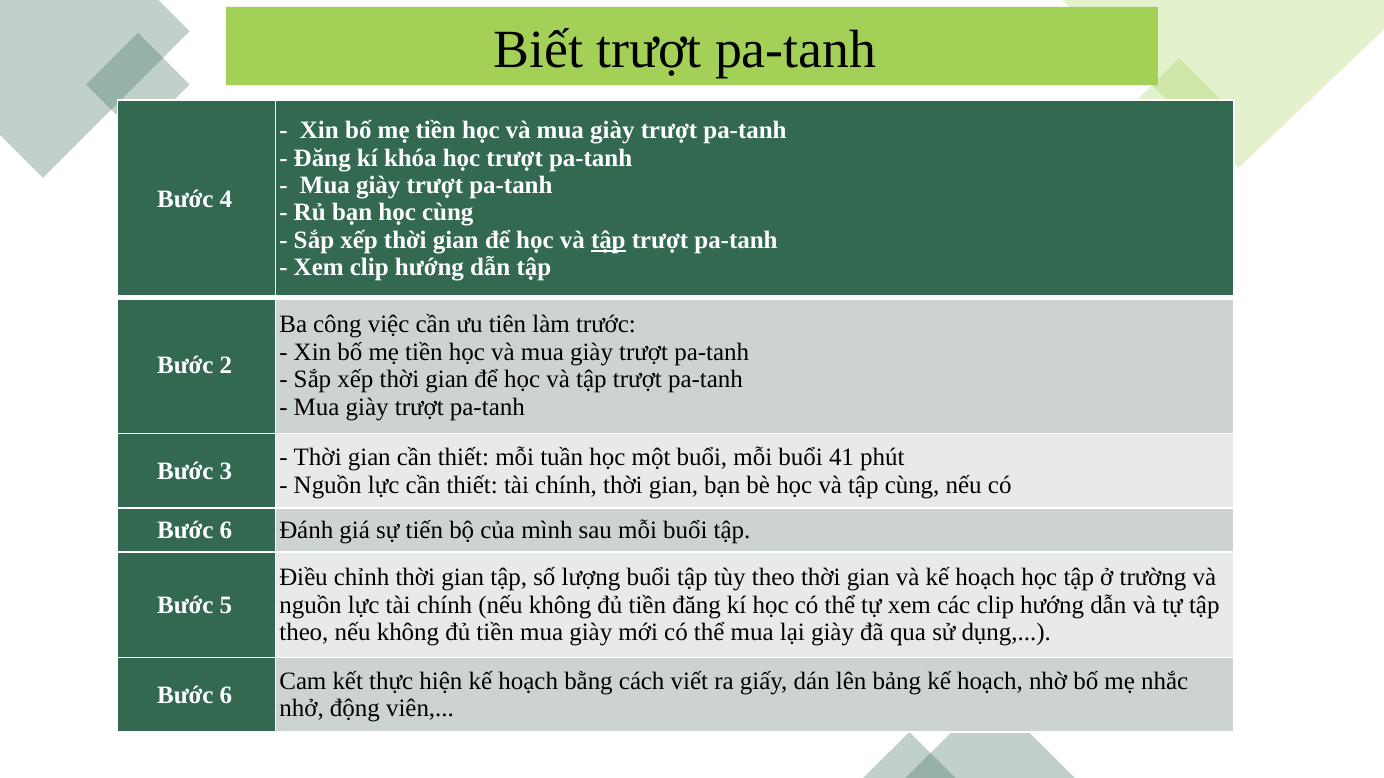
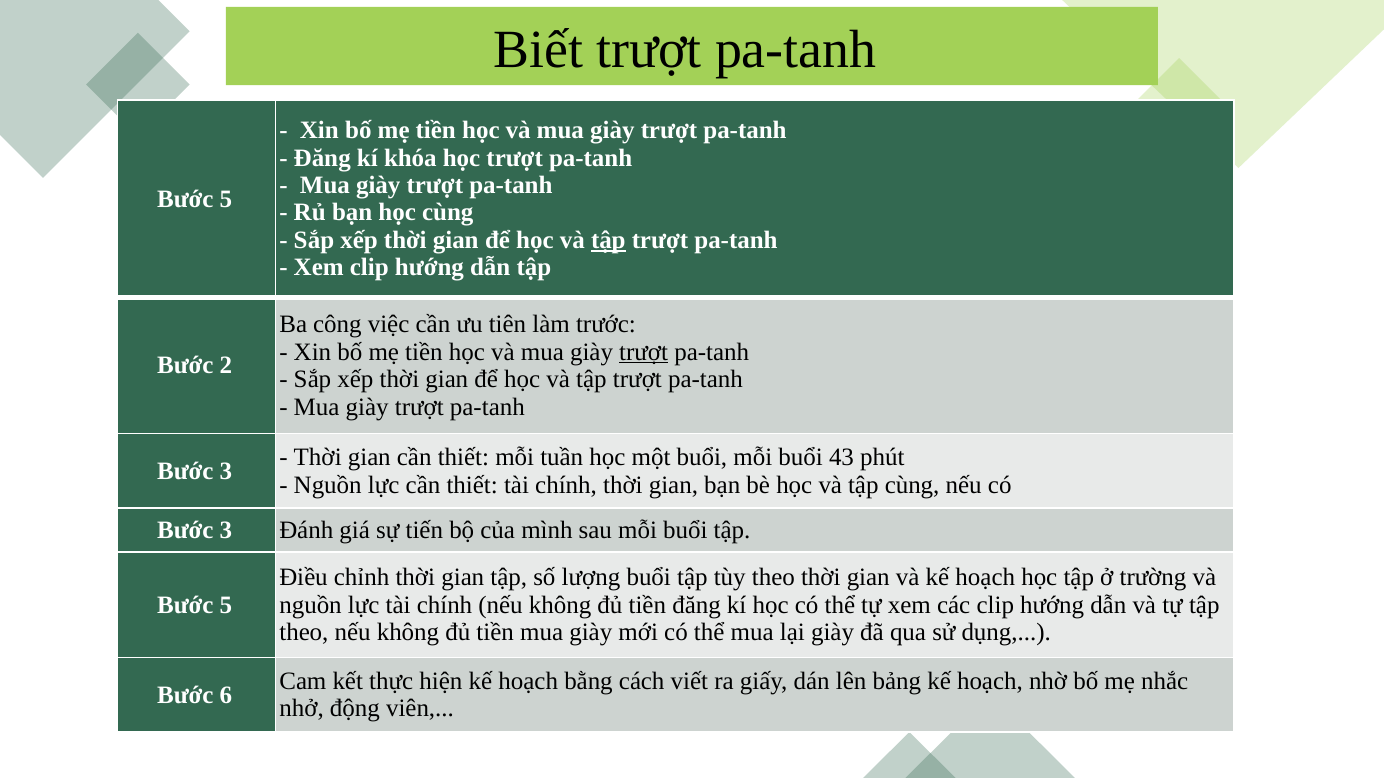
4: 4 -> 5 (226, 199)
trượt underline: none -> present (644, 352)
41: 41 -> 43 (841, 458)
6: 6 -> 3 (226, 531)
